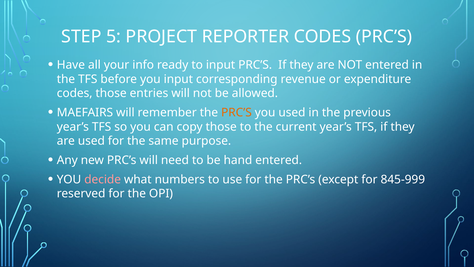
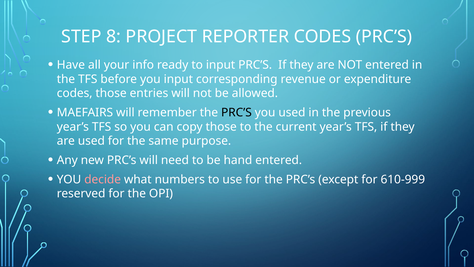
5: 5 -> 8 (114, 37)
PRC’S colour: orange -> black (236, 112)
845-999: 845-999 -> 610-999 (403, 179)
